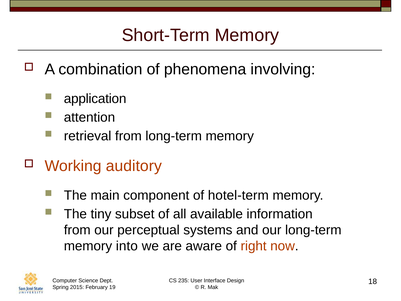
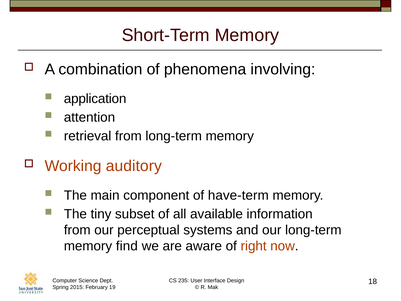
hotel-term: hotel-term -> have-term (238, 195)
into: into -> find (127, 246)
